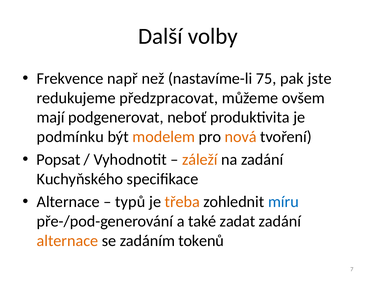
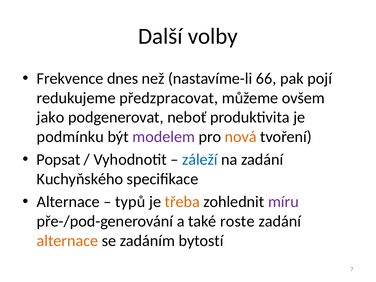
např: např -> dnes (123, 79)
75: 75 -> 66 (266, 79)
jste: jste -> pojí (320, 79)
mají: mají -> jako (51, 117)
modelem colour: orange -> purple (164, 137)
záleží colour: orange -> blue (200, 160)
míru colour: blue -> purple (283, 202)
zadat: zadat -> roste (237, 221)
tokenů: tokenů -> bytostí (201, 241)
